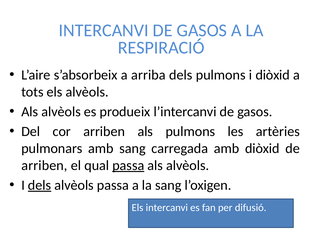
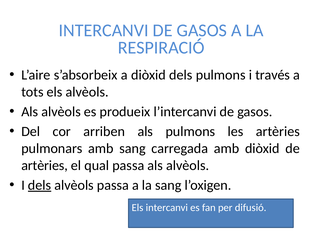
a arriba: arriba -> diòxid (149, 75)
i diòxid: diòxid -> través (273, 75)
arriben: arriben -> artèries (45, 165)
passa underline: present -> none (128, 165)
